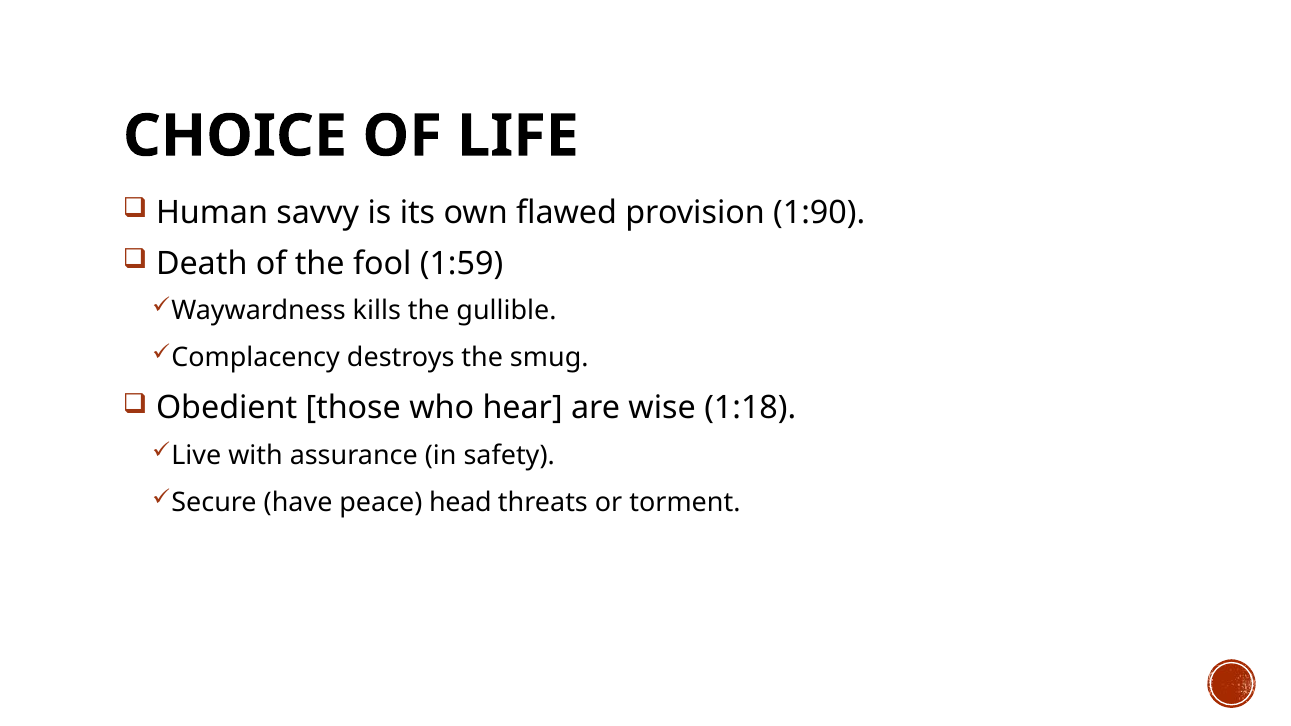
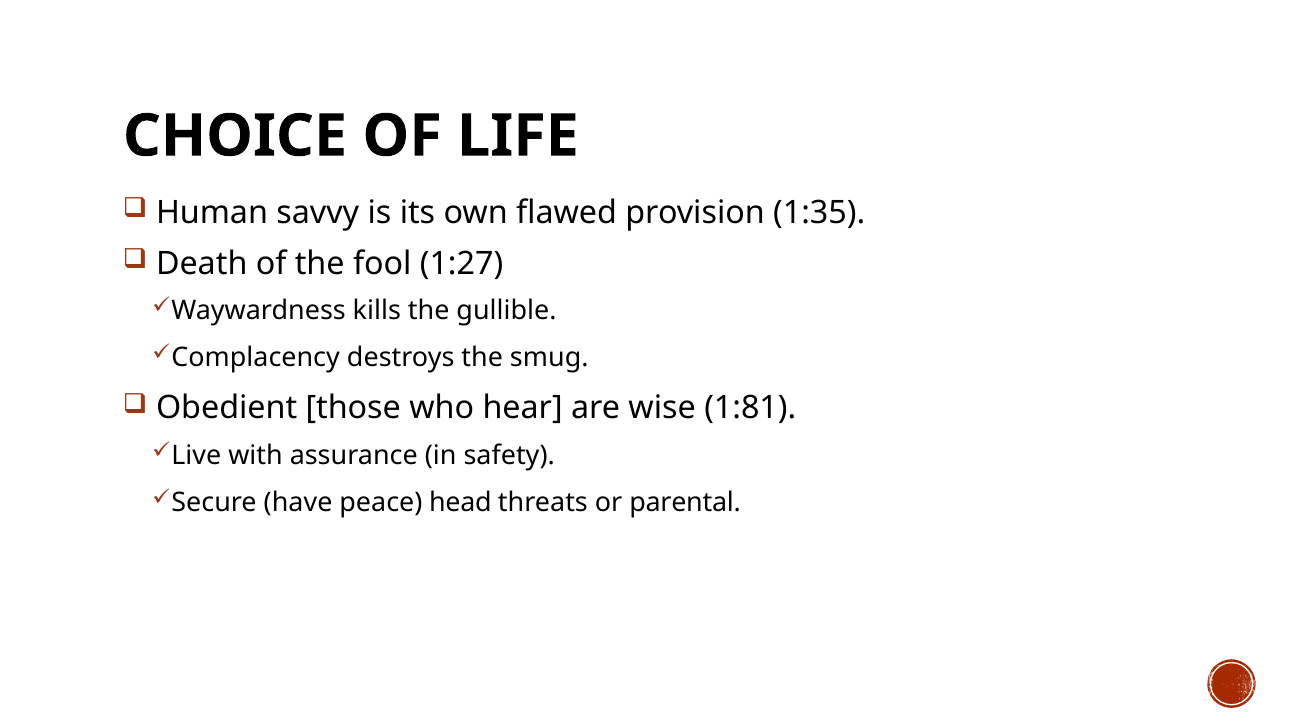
1:90: 1:90 -> 1:35 (819, 213)
1:59: 1:59 -> 1:27 (462, 264)
1:18: 1:18 -> 1:81 (750, 408)
torment: torment -> parental (685, 503)
